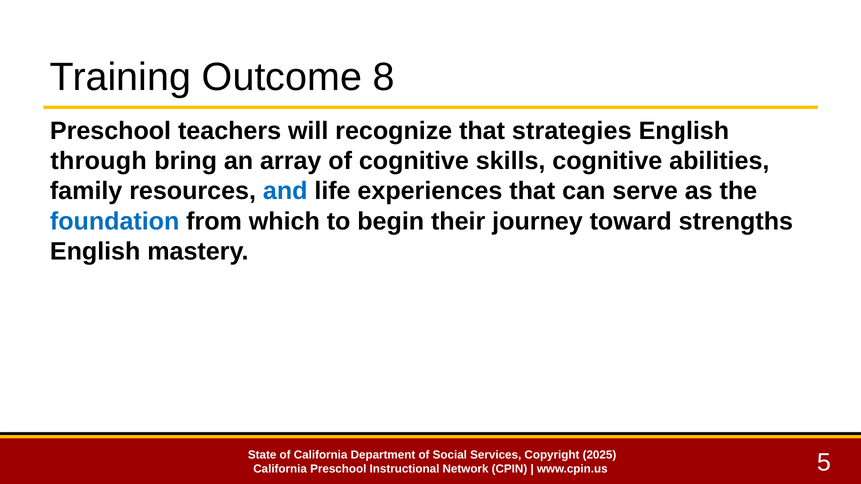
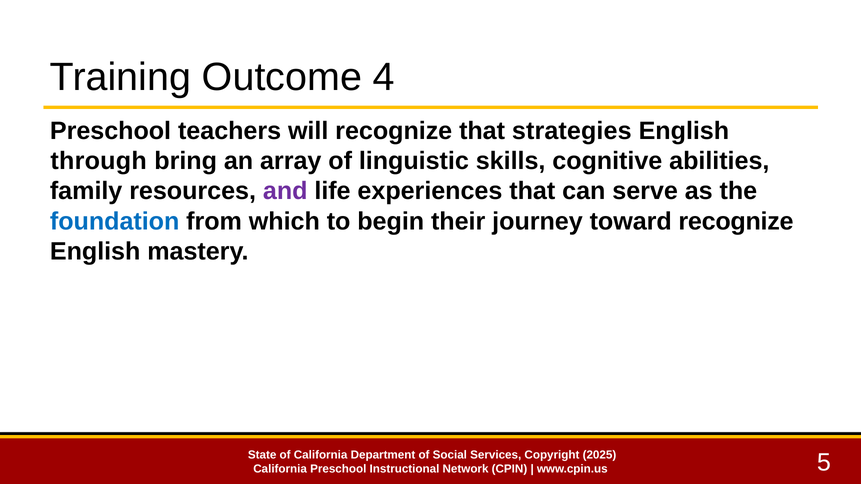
8: 8 -> 4 (384, 77)
of cognitive: cognitive -> linguistic (414, 161)
and colour: blue -> purple (285, 191)
toward strengths: strengths -> recognize (736, 221)
